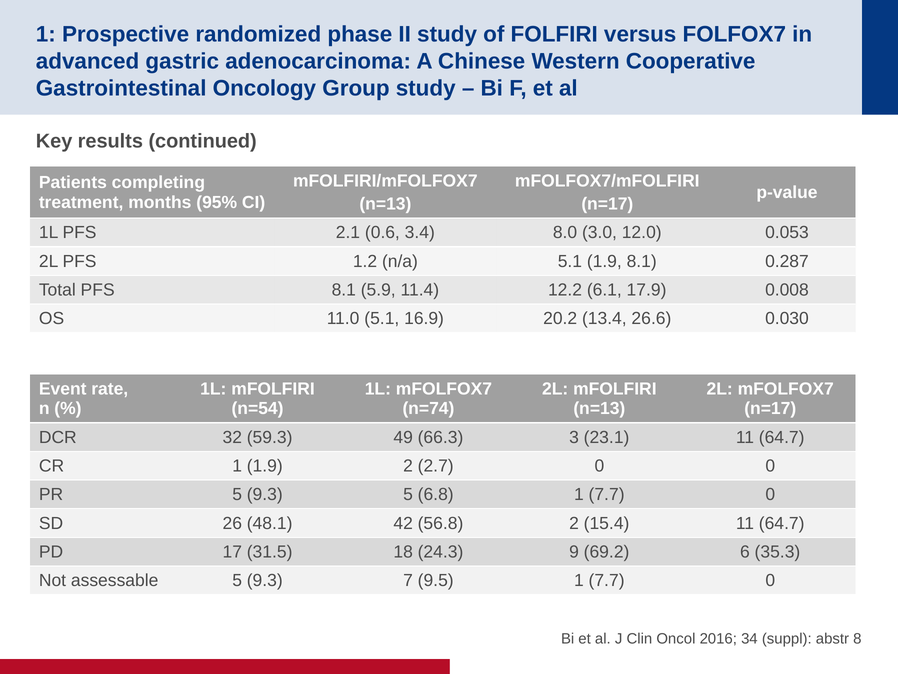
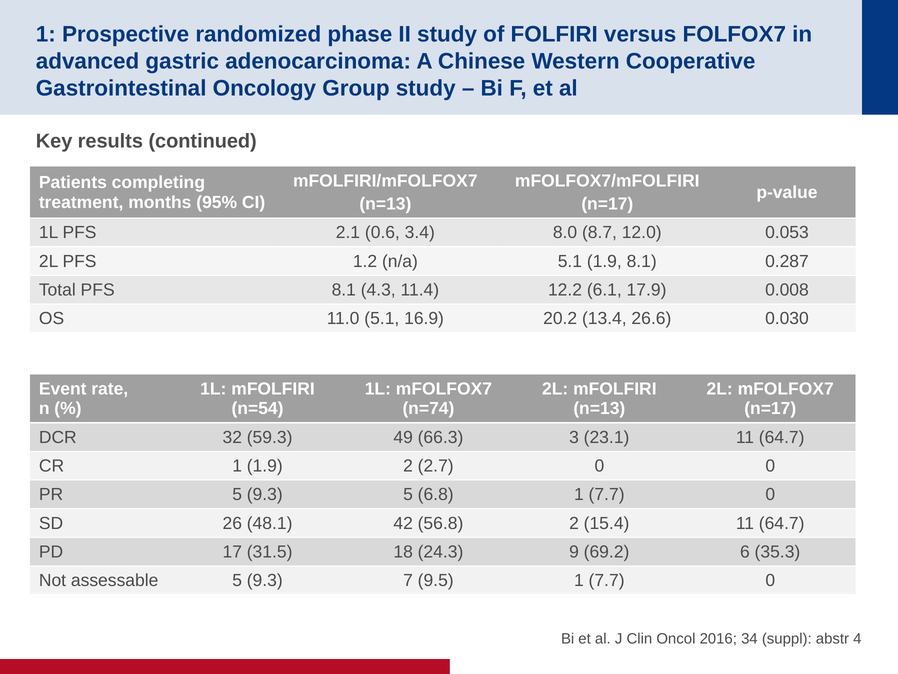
3.0: 3.0 -> 8.7 (599, 233)
5.9: 5.9 -> 4.3 (378, 290)
8: 8 -> 4 (857, 639)
